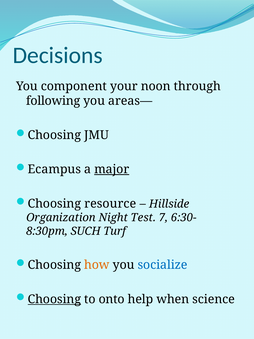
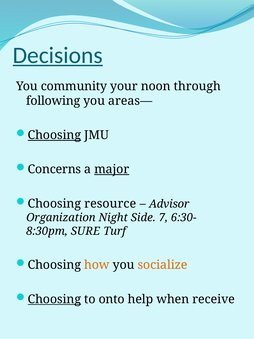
Decisions underline: none -> present (58, 55)
component: component -> community (74, 86)
Choosing underline: none -> present (54, 135)
Ecampus: Ecampus -> Concerns (54, 169)
Hillside: Hillside -> Advisor (169, 204)
Test: Test -> Side (143, 217)
SUCH: SUCH -> SURE (86, 231)
socialize colour: blue -> orange (163, 265)
science: science -> receive (214, 299)
